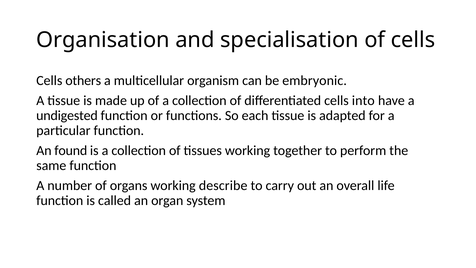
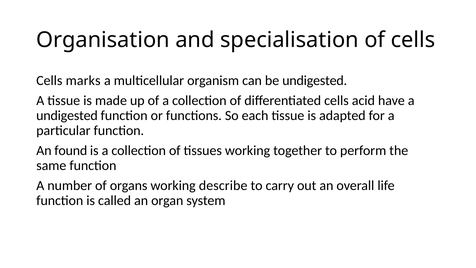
others: others -> marks (83, 80)
be embryonic: embryonic -> undigested (315, 80)
into: into -> acid (363, 100)
